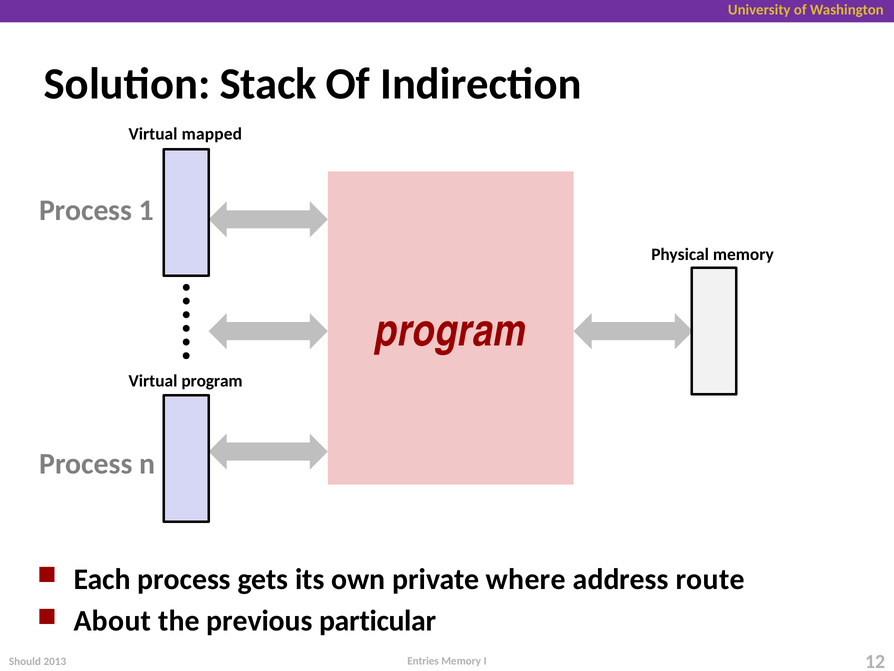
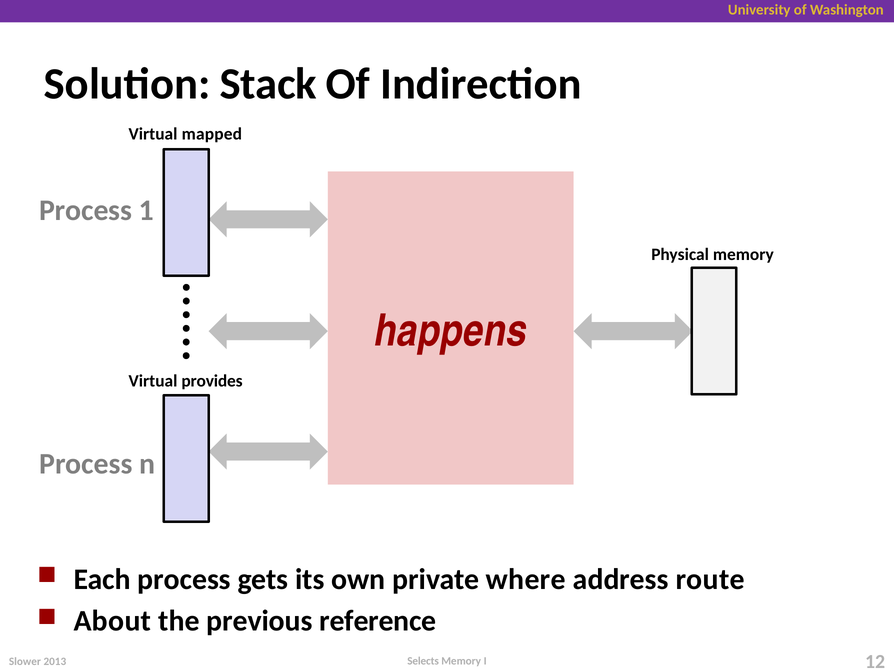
program: program -> happens (450, 331)
Virtual program: program -> provides (212, 381)
particular: particular -> reference (378, 620)
Entries: Entries -> Selects (423, 661)
Should: Should -> Slower (25, 661)
